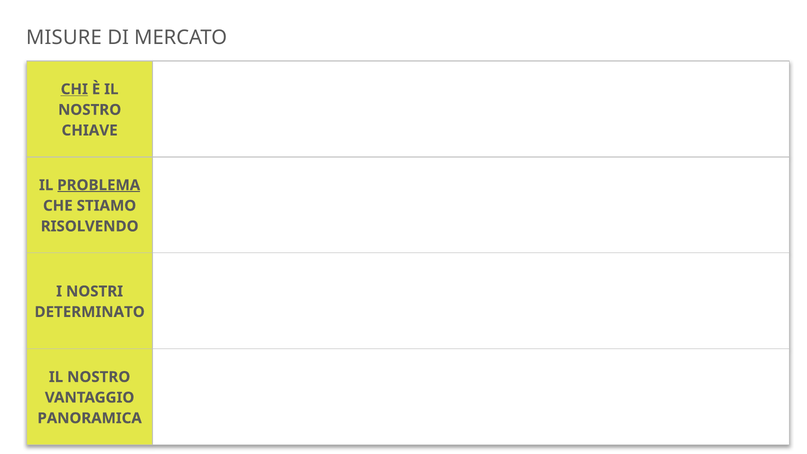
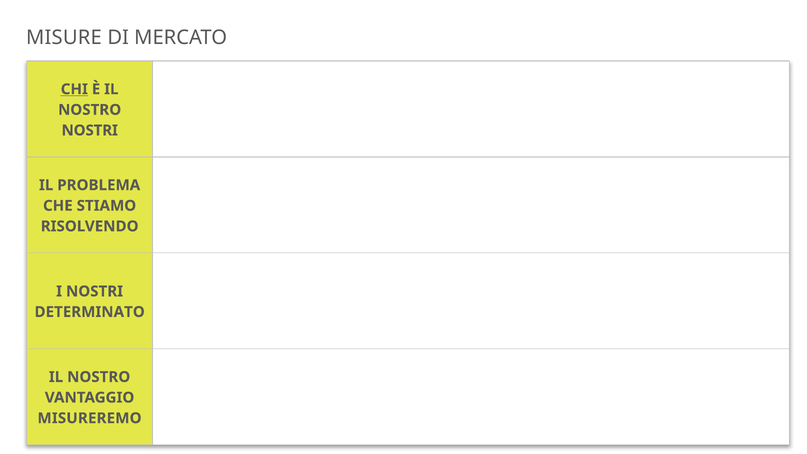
CHIAVE: CHIAVE -> NOSTRI (90, 130)
PROBLEMA underline: present -> none (99, 185)
PANORAMICA: PANORAMICA -> MISUREREMO (90, 418)
